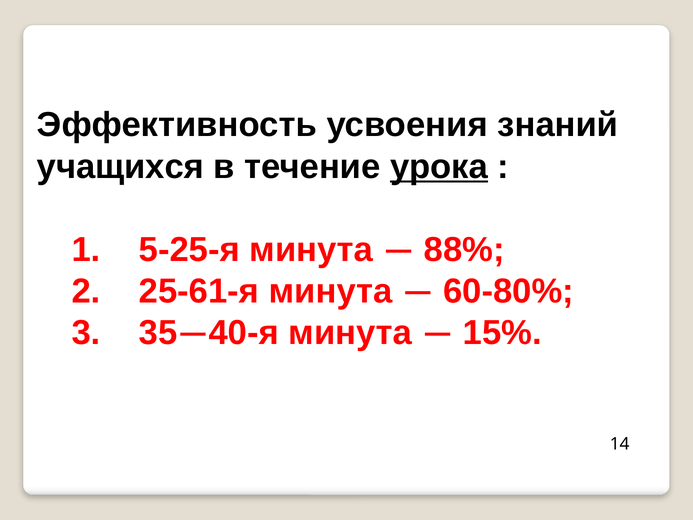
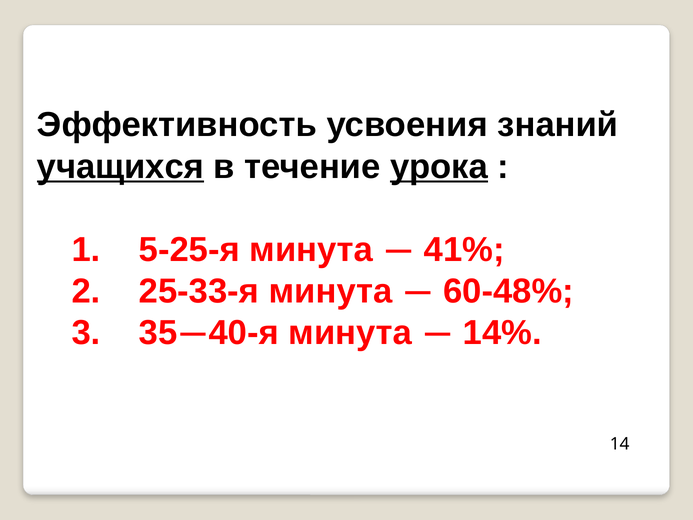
учащихся underline: none -> present (120, 166)
88%: 88% -> 41% (464, 250)
25-61-я: 25-61-я -> 25-33-я (199, 291)
60-80%: 60-80% -> 60-48% (509, 291)
15%: 15% -> 14% (502, 333)
